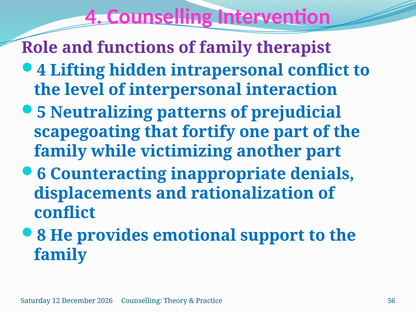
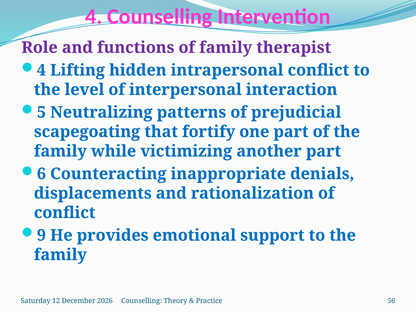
8: 8 -> 9 (41, 235)
